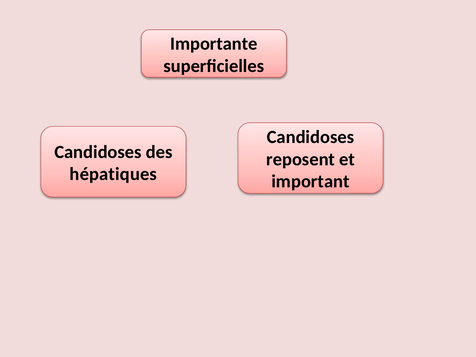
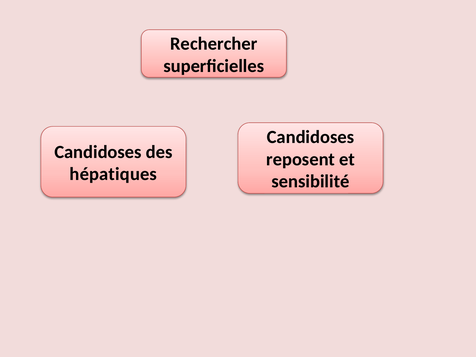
Importante: Importante -> Rechercher (214, 44)
important: important -> sensibilité (310, 182)
